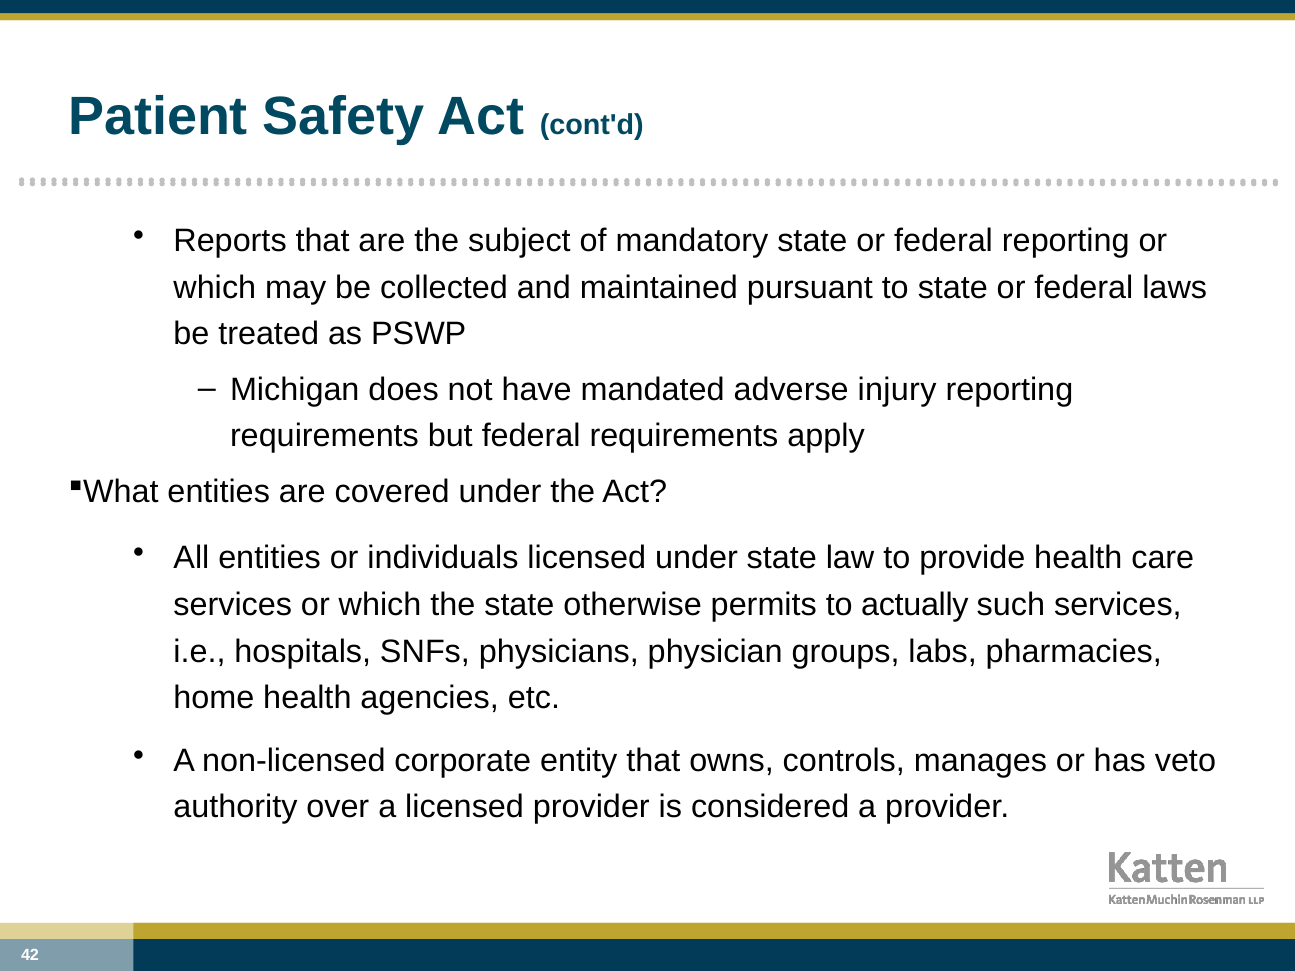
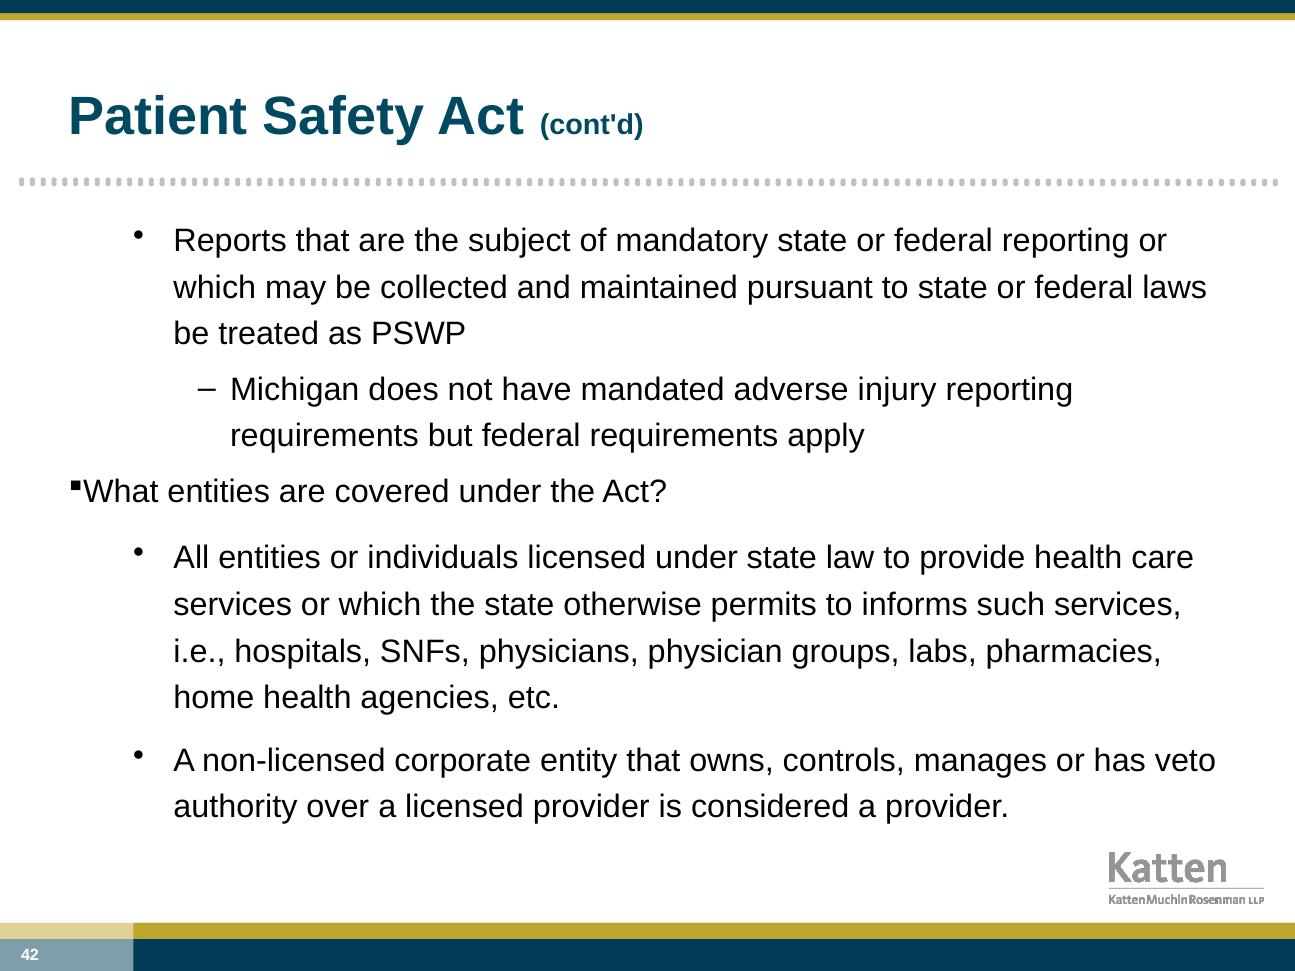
actually: actually -> informs (915, 605)
